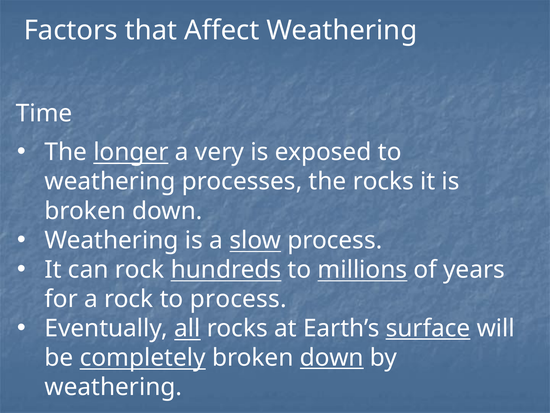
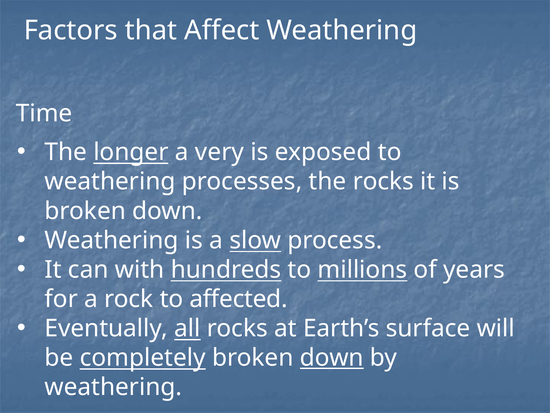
can rock: rock -> with (140, 269)
to process: process -> affected (238, 299)
surface underline: present -> none (428, 328)
